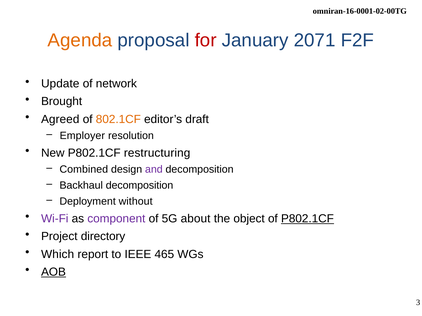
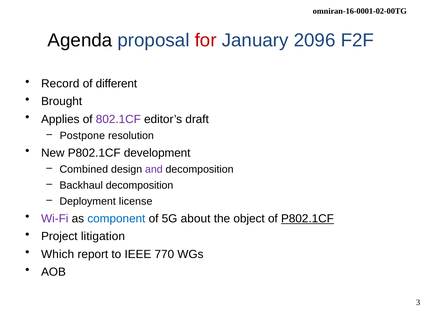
Agenda colour: orange -> black (80, 40)
2071: 2071 -> 2096 (315, 40)
Update: Update -> Record (60, 84)
network: network -> different (116, 84)
Agreed: Agreed -> Applies (60, 119)
802.1CF colour: orange -> purple (118, 119)
Employer: Employer -> Postpone (82, 136)
restructuring: restructuring -> development (157, 153)
without: without -> license (136, 202)
component colour: purple -> blue (116, 219)
directory: directory -> litigation (103, 237)
465: 465 -> 770 (164, 255)
AOB underline: present -> none (53, 272)
